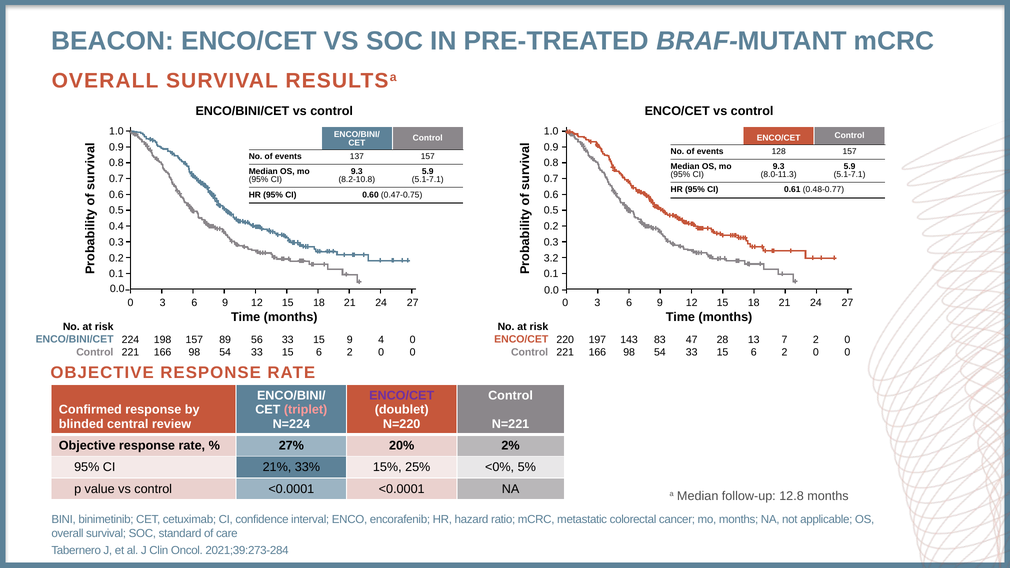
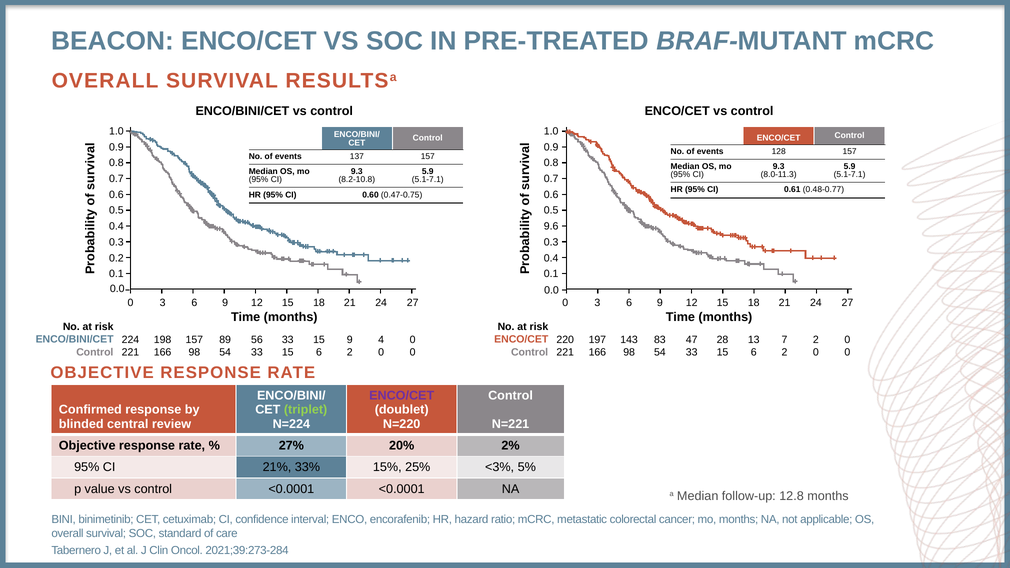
0.2: 0.2 -> 9.6 (551, 226)
3.2: 3.2 -> 0.4 (551, 258)
triplet colour: pink -> light green (306, 410)
<0%: <0% -> <3% (500, 467)
